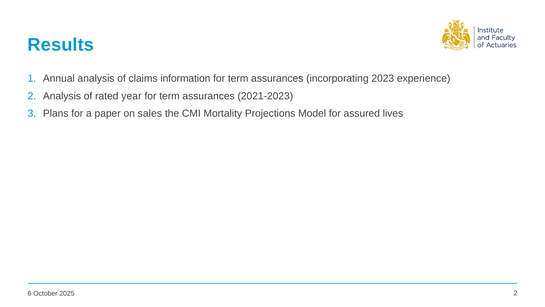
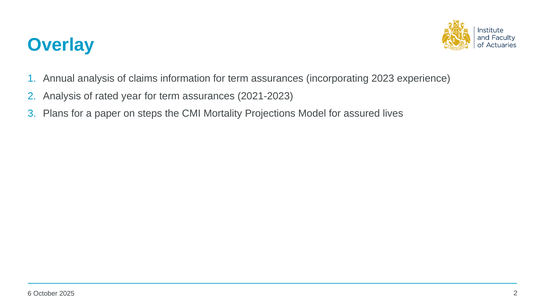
Results: Results -> Overlay (61, 45)
sales: sales -> steps (150, 113)
